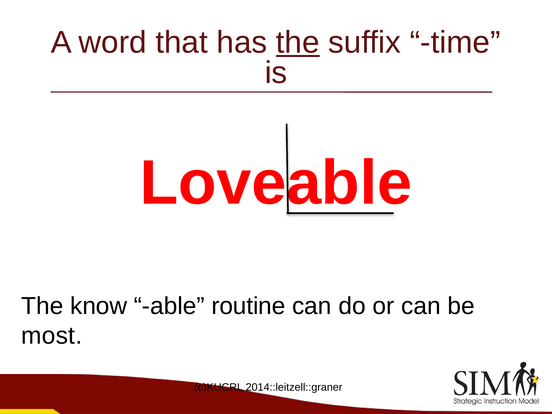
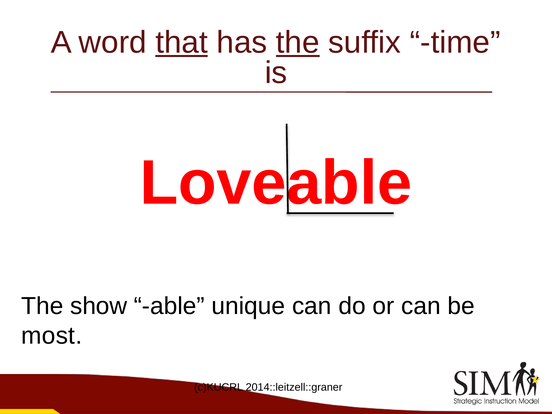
that underline: none -> present (182, 43)
know: know -> show (99, 306)
routine: routine -> unique (248, 306)
